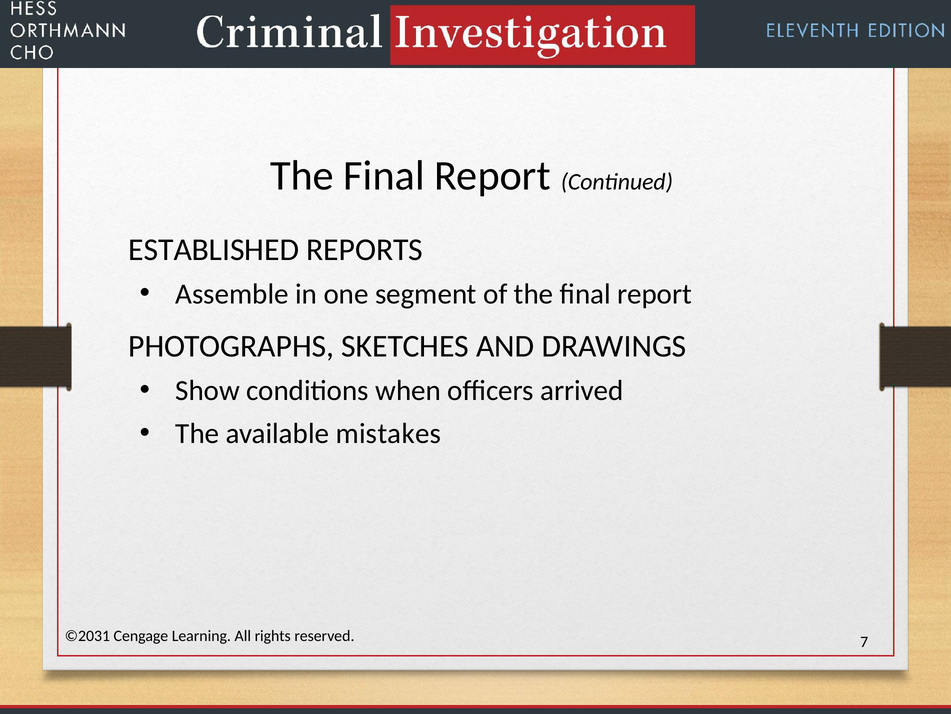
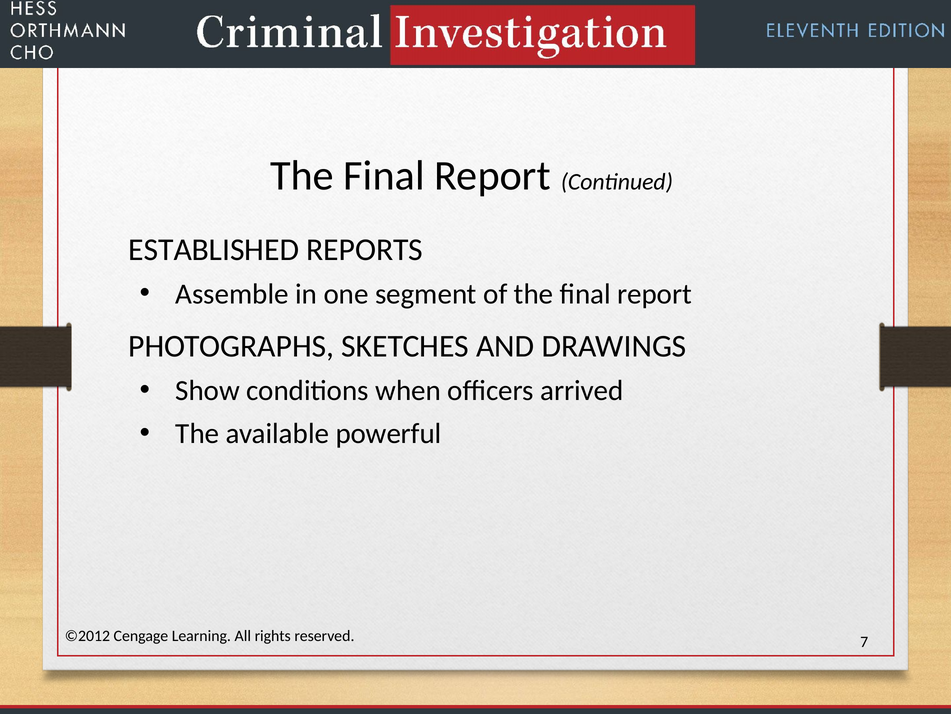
mistakes: mistakes -> powerful (389, 433)
©2031: ©2031 -> ©2012 (87, 635)
